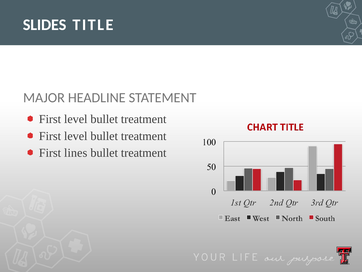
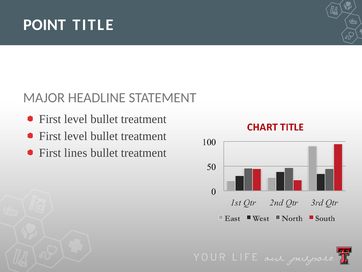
SLIDES: SLIDES -> POINT (44, 25)
